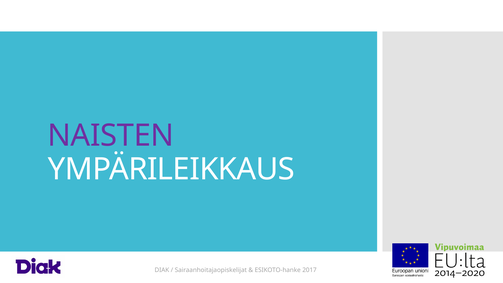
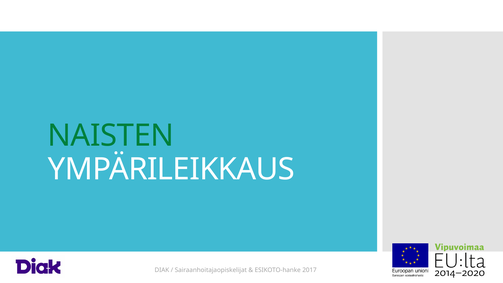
NAISTEN colour: purple -> green (111, 136)
